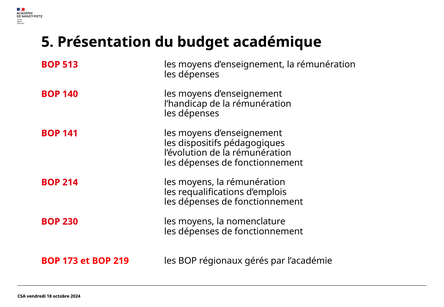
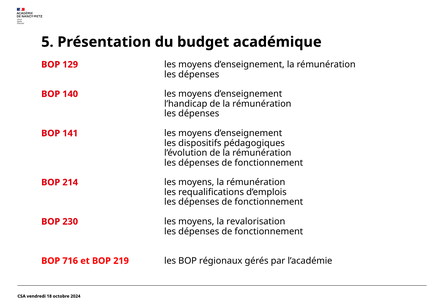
513: 513 -> 129 (70, 65)
nomenclature: nomenclature -> revalorisation (256, 222)
173: 173 -> 716 (70, 261)
